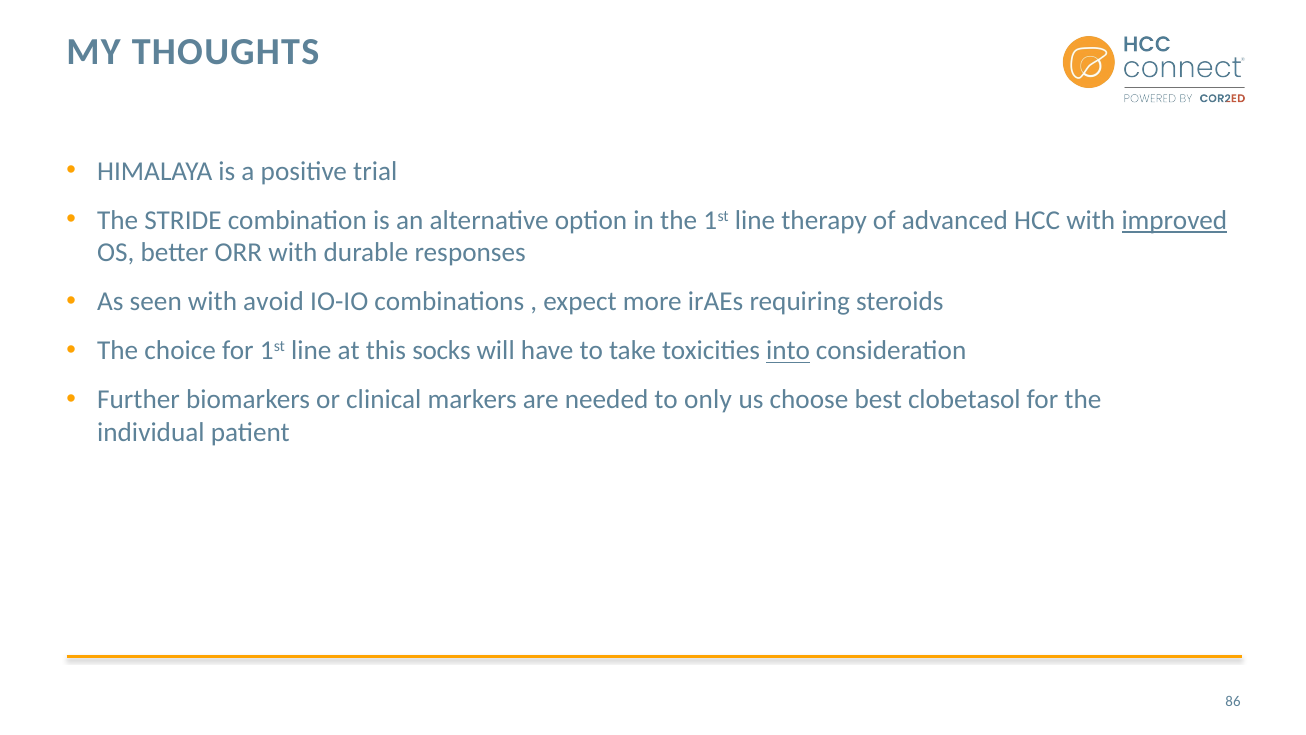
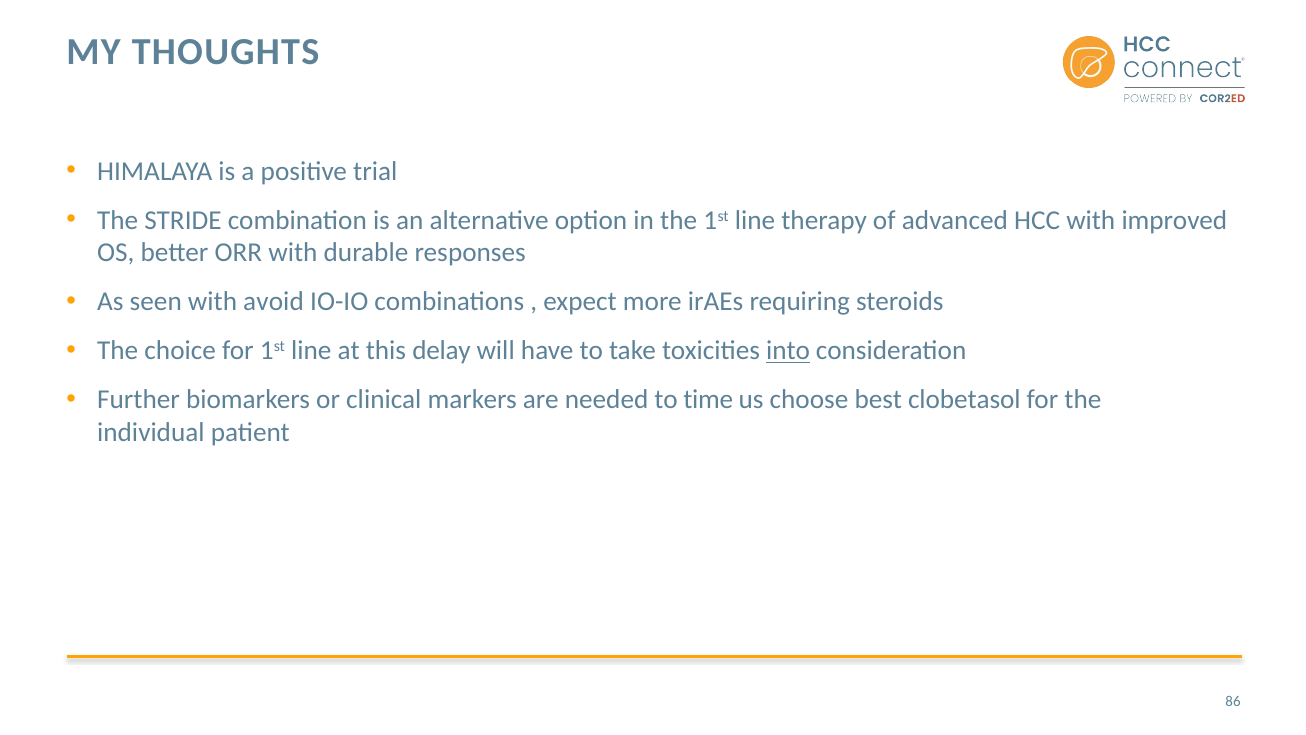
improved underline: present -> none (1174, 220)
socks: socks -> delay (441, 351)
only: only -> time (708, 400)
